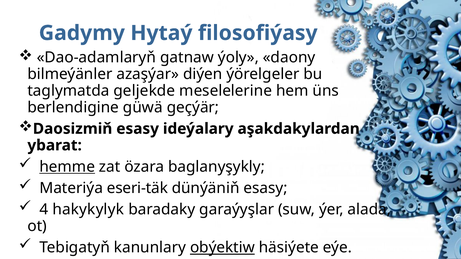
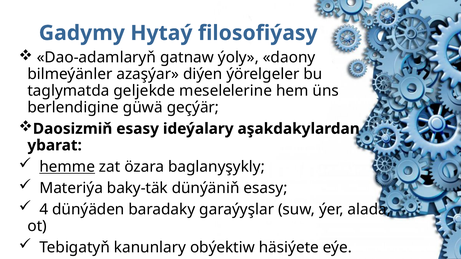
eseri-täk: eseri-täk -> baky-täk (137, 188)
hakykylyk: hakykylyk -> dünýäden (88, 210)
obýektiw underline: present -> none (222, 248)
